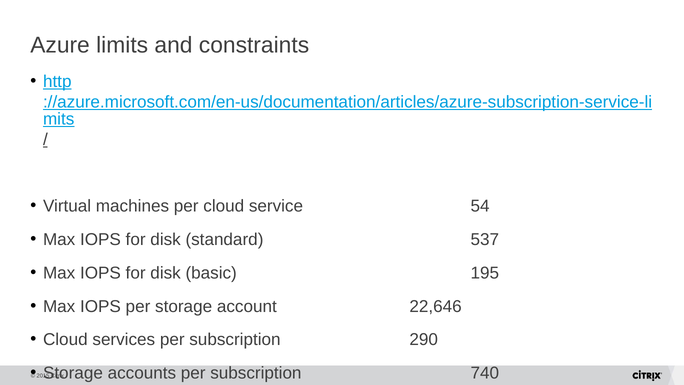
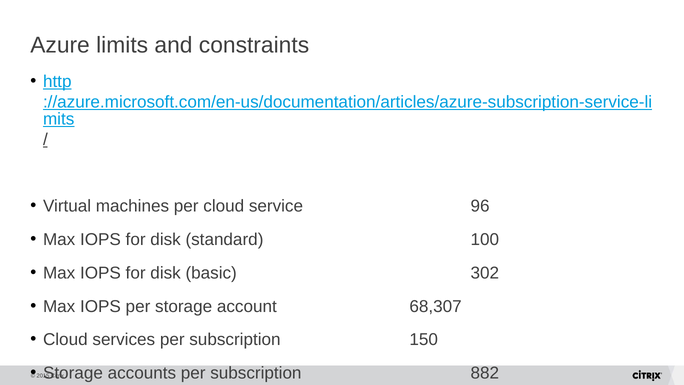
54: 54 -> 96 (480, 206)
537: 537 -> 100 (485, 240)
195: 195 -> 302 (485, 273)
22,646: 22,646 -> 68,307 (436, 306)
290: 290 -> 150 (424, 340)
740: 740 -> 882 (485, 373)
